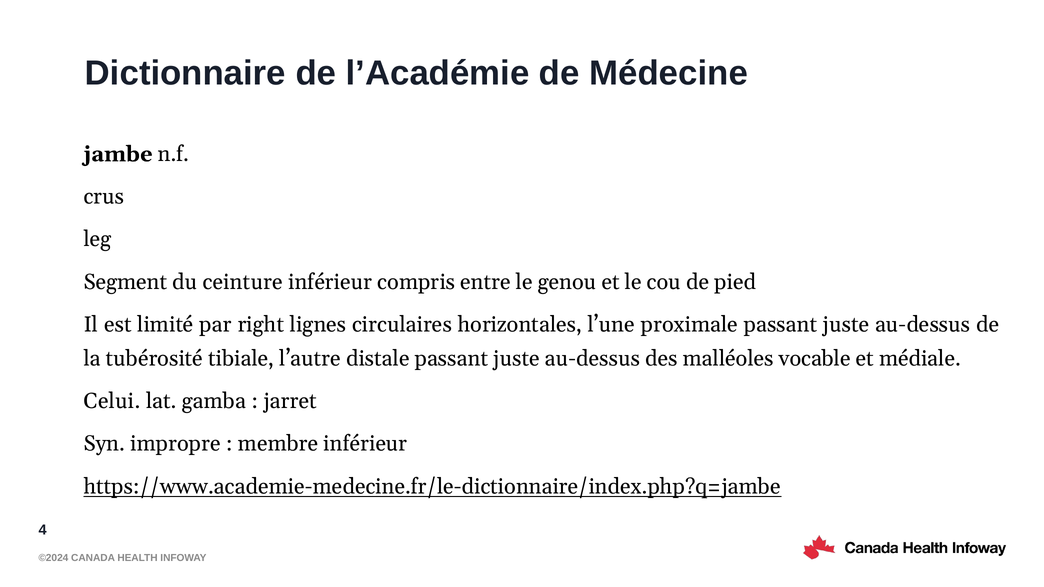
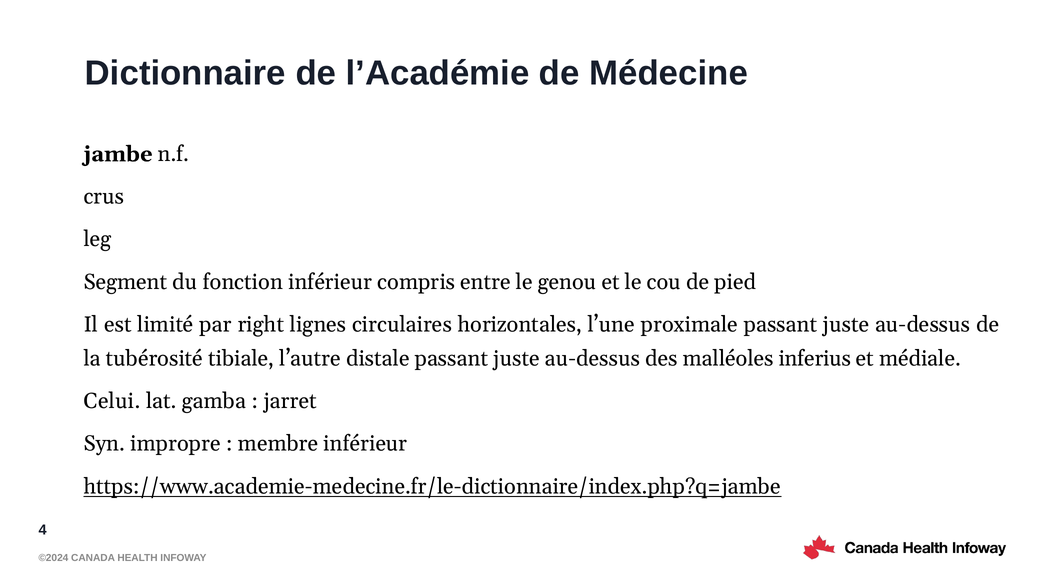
ceinture: ceinture -> fonction (243, 282)
vocable: vocable -> inferius (815, 359)
